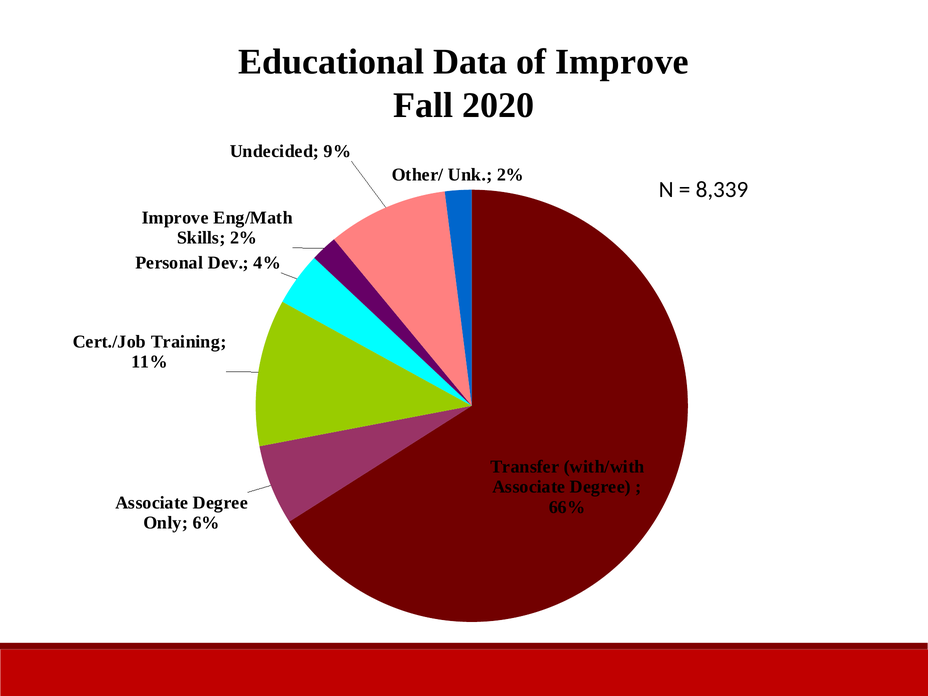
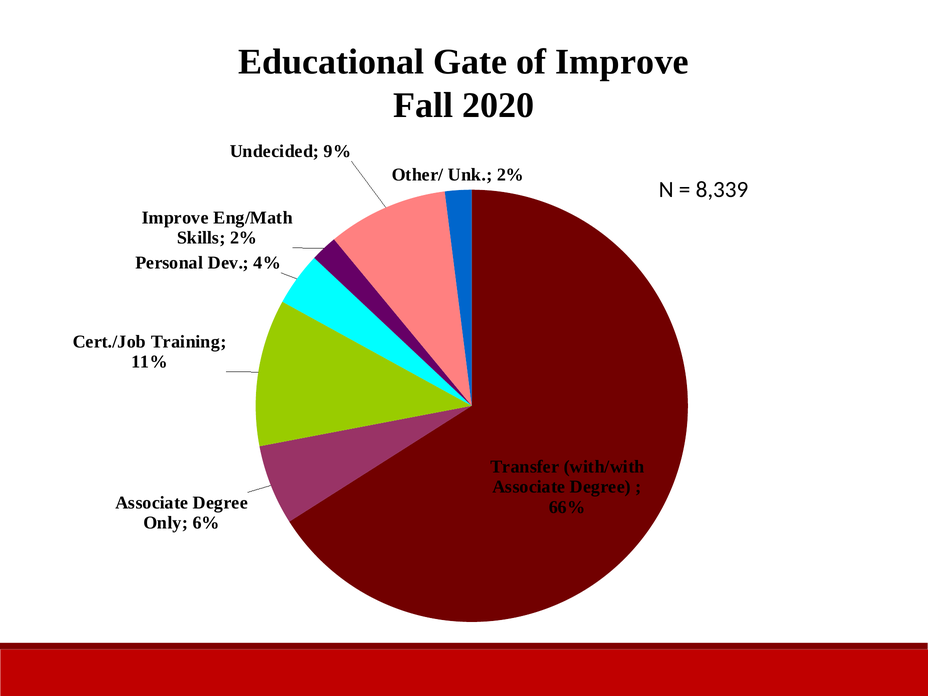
Data: Data -> Gate (470, 62)
